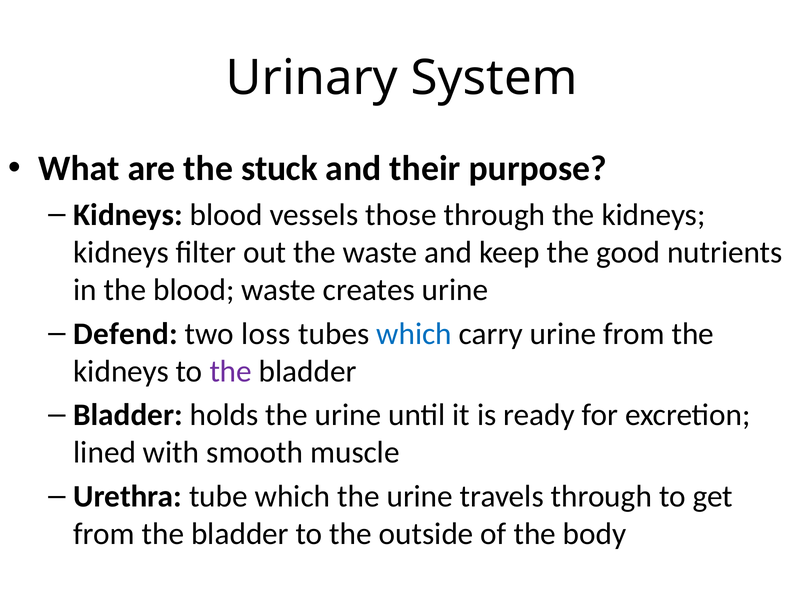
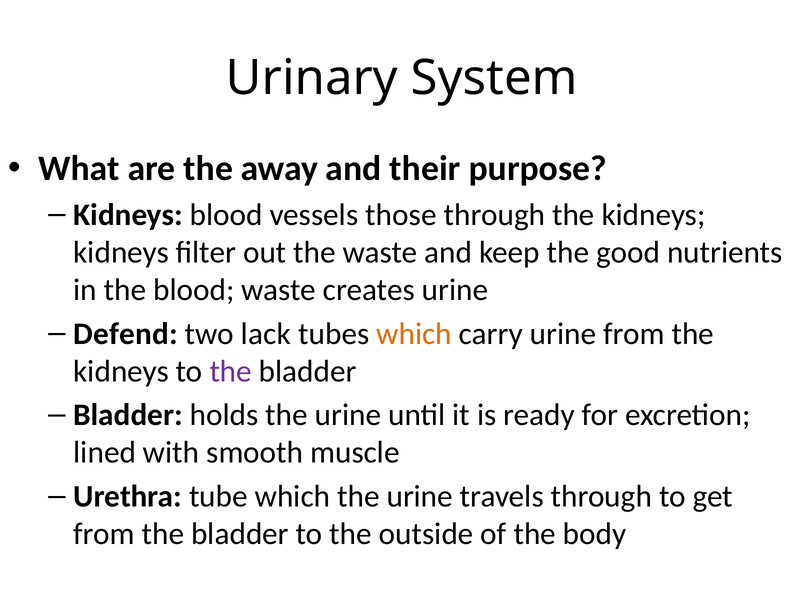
stuck: stuck -> away (279, 169)
loss: loss -> lack (266, 334)
which colour: blue -> orange (414, 334)
